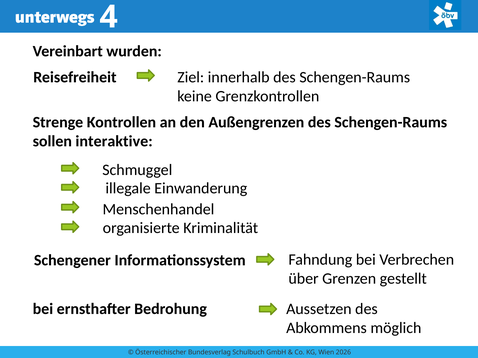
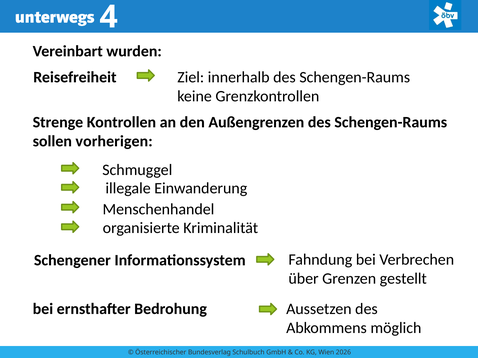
interaktive: interaktive -> vorherigen (114, 142)
